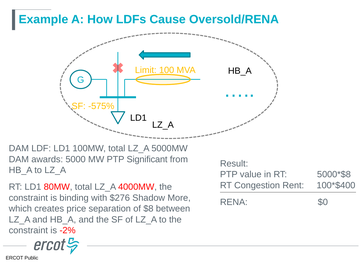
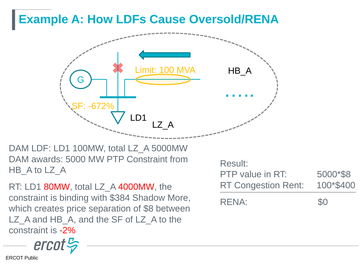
-575%: -575% -> -672% (101, 106)
PTP Significant: Significant -> Constraint (147, 160)
$276: $276 -> $384 (120, 198)
